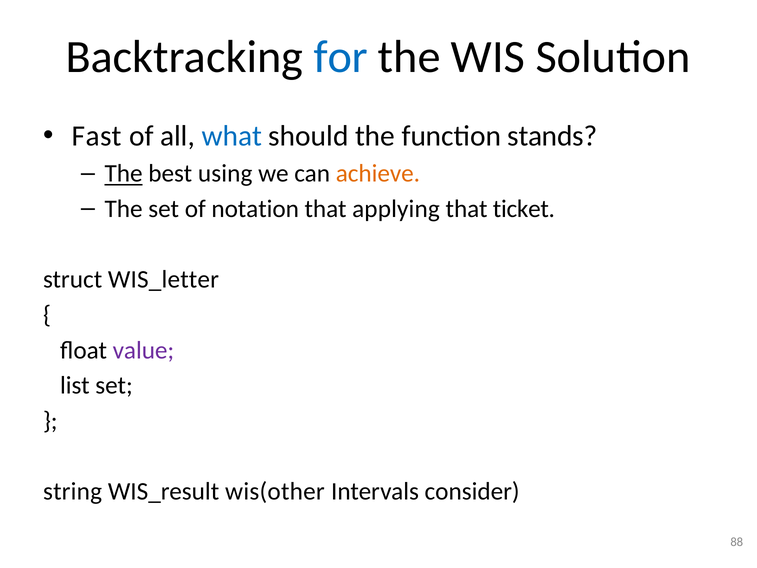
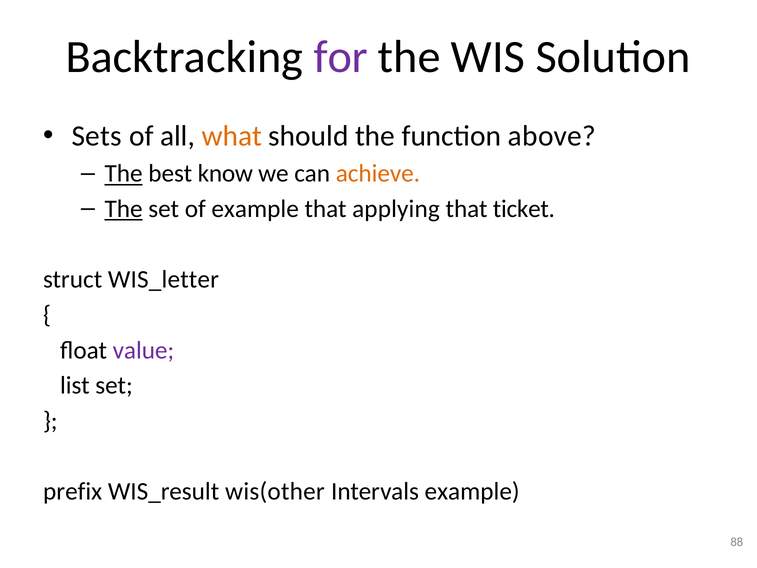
for colour: blue -> purple (341, 57)
Fast: Fast -> Sets (97, 136)
what colour: blue -> orange (232, 136)
stands: stands -> above (552, 136)
using: using -> know (225, 174)
The underline: none -> present (124, 209)
of notation: notation -> example (255, 209)
string: string -> prefix (73, 491)
Intervals consider: consider -> example (472, 491)
